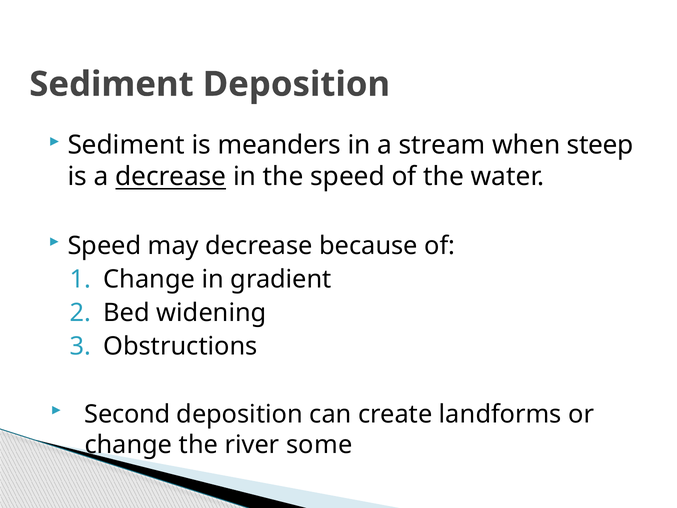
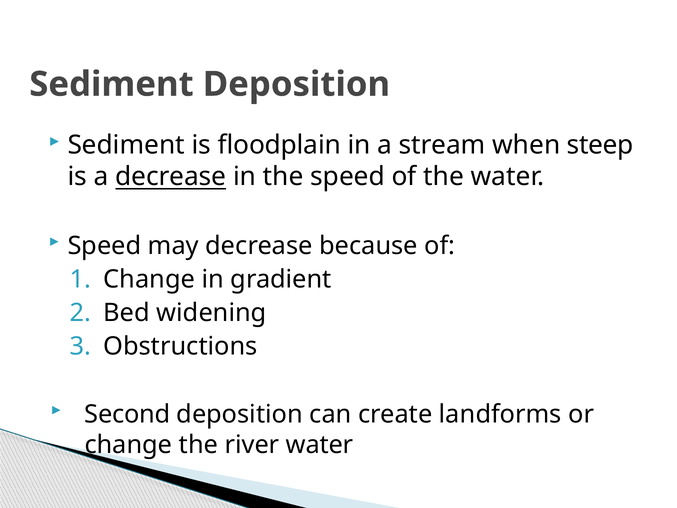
meanders: meanders -> floodplain (279, 145)
river some: some -> water (320, 444)
